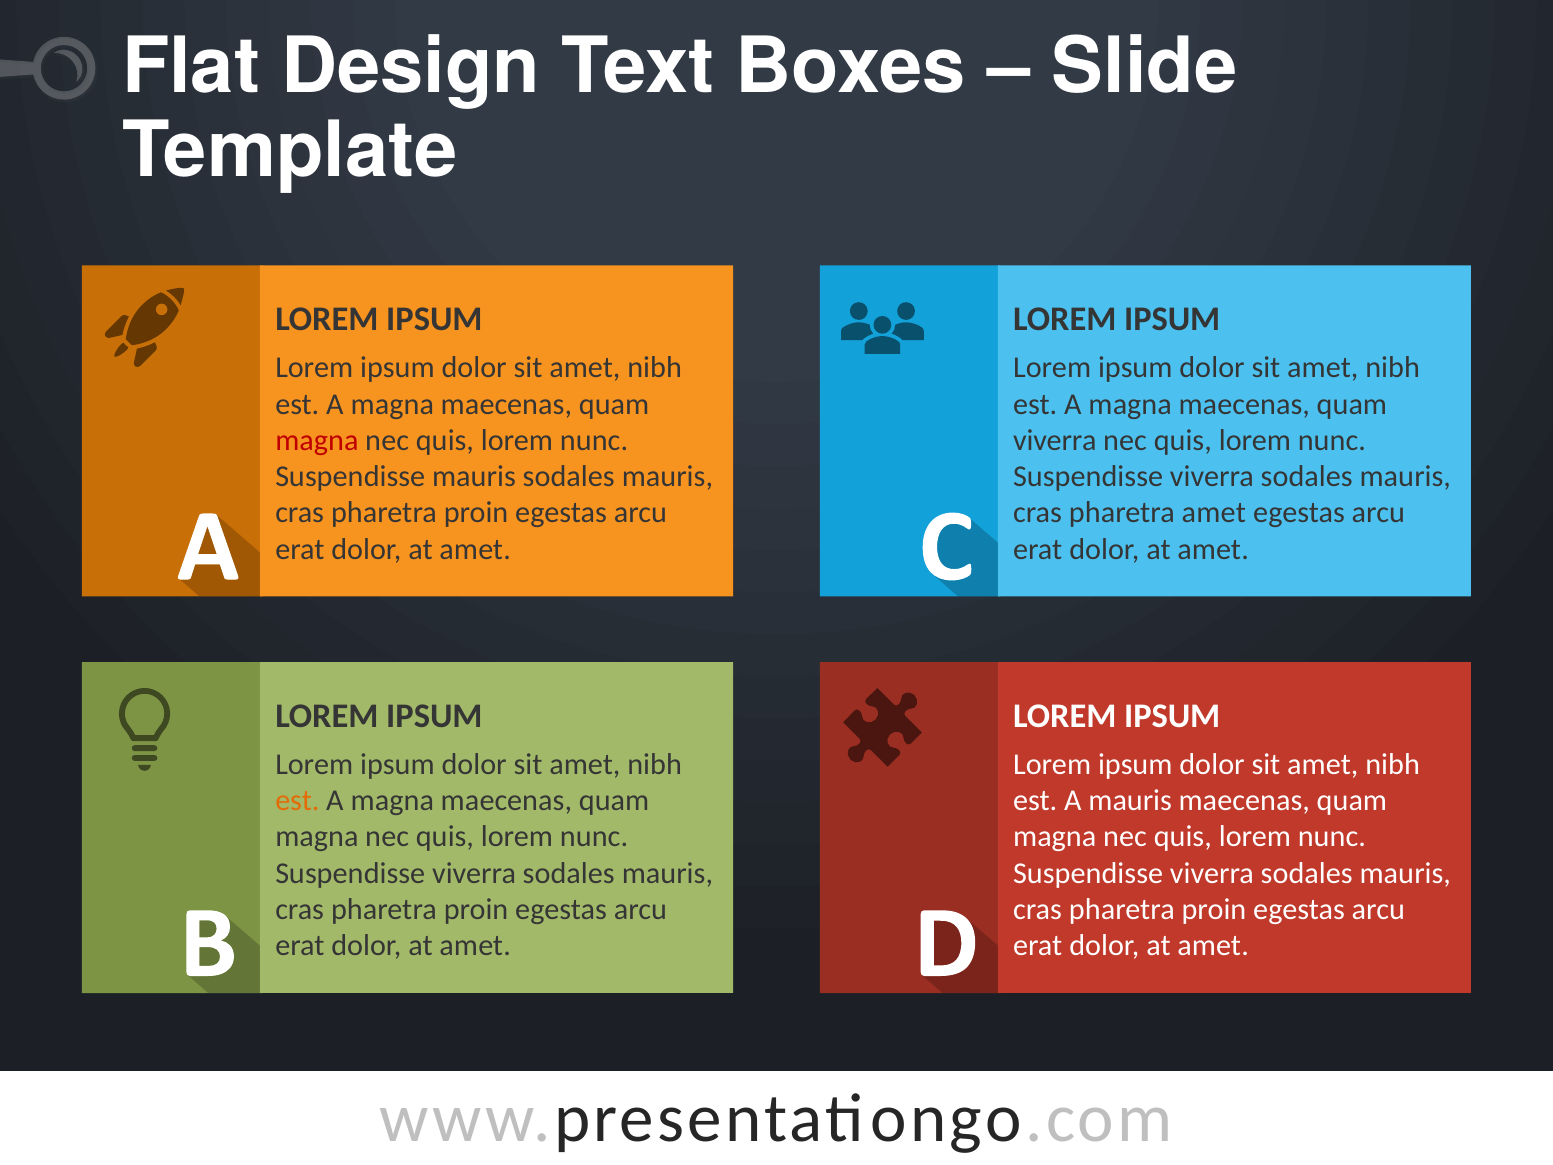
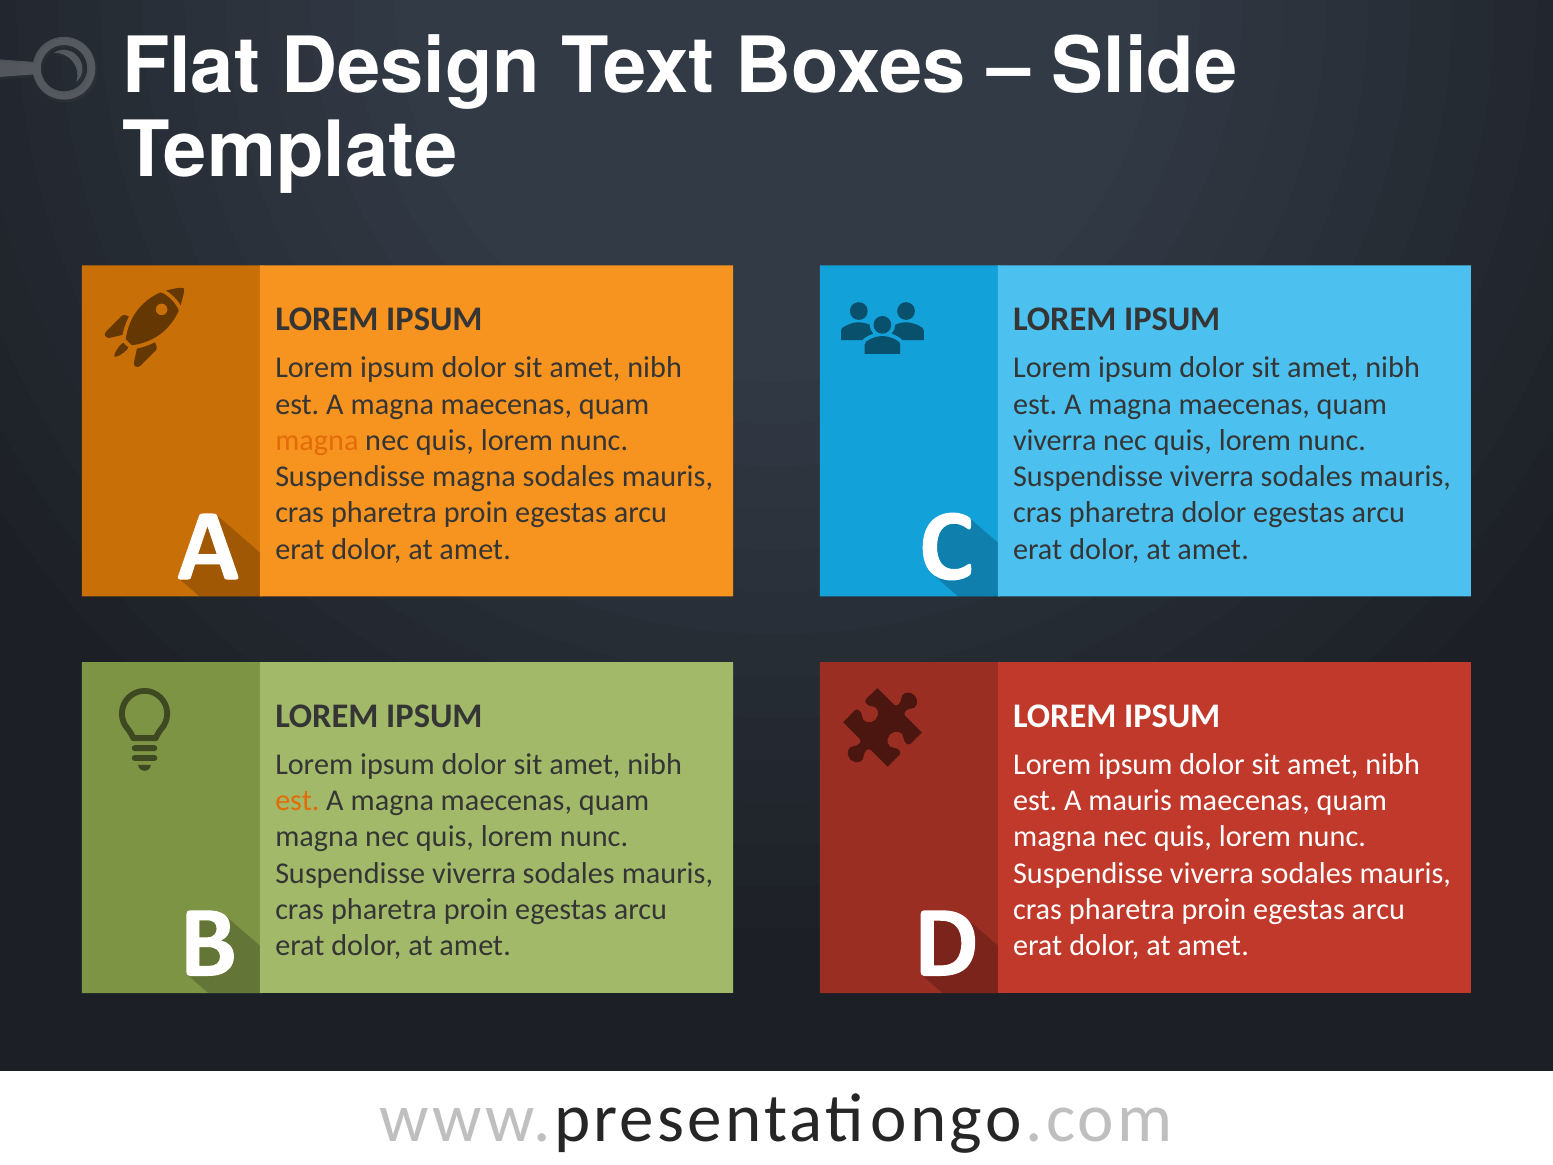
magna colour: red -> orange (317, 440)
Suspendisse mauris: mauris -> magna (474, 477)
pharetra amet: amet -> dolor (1214, 513)
